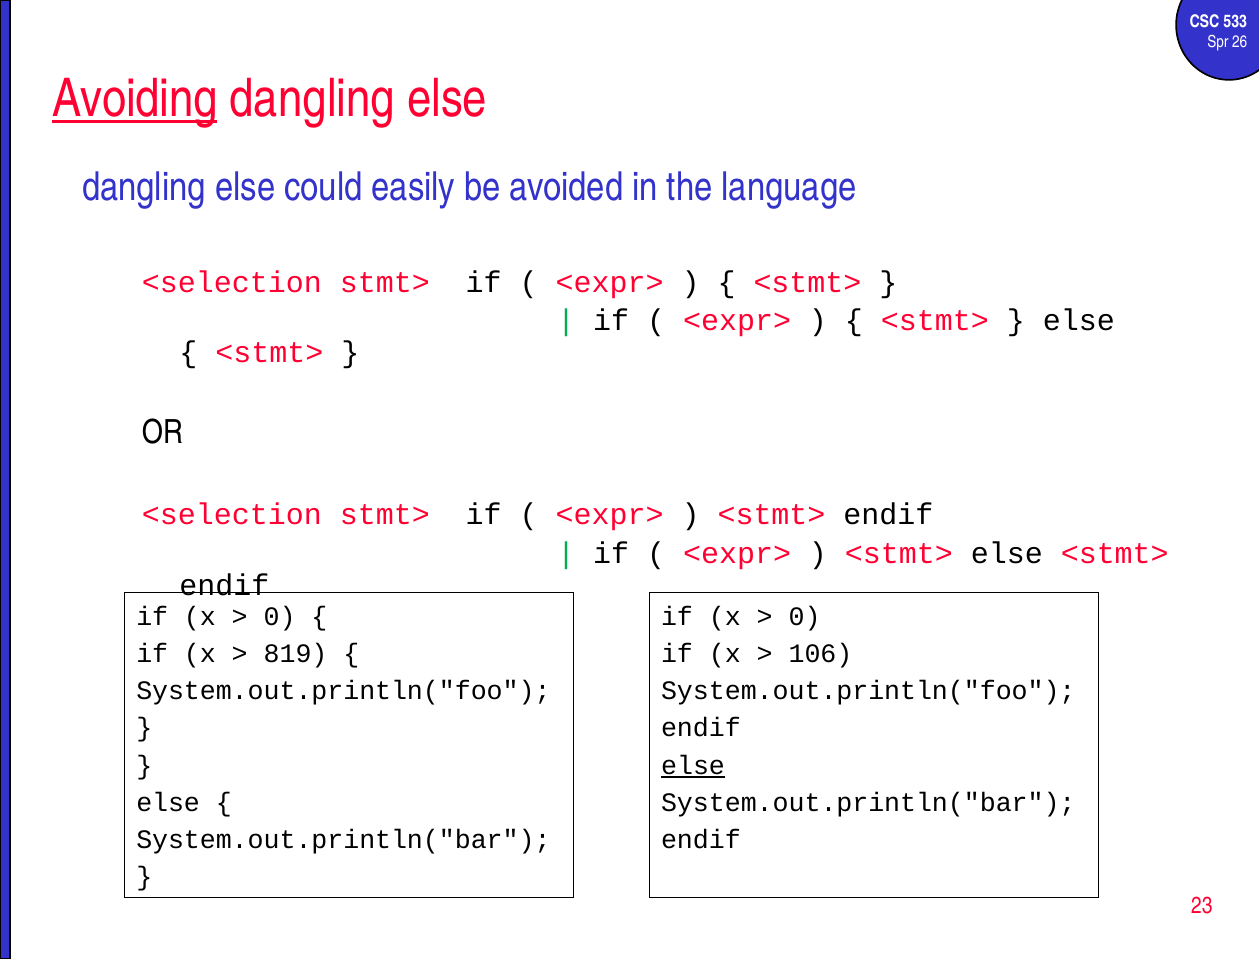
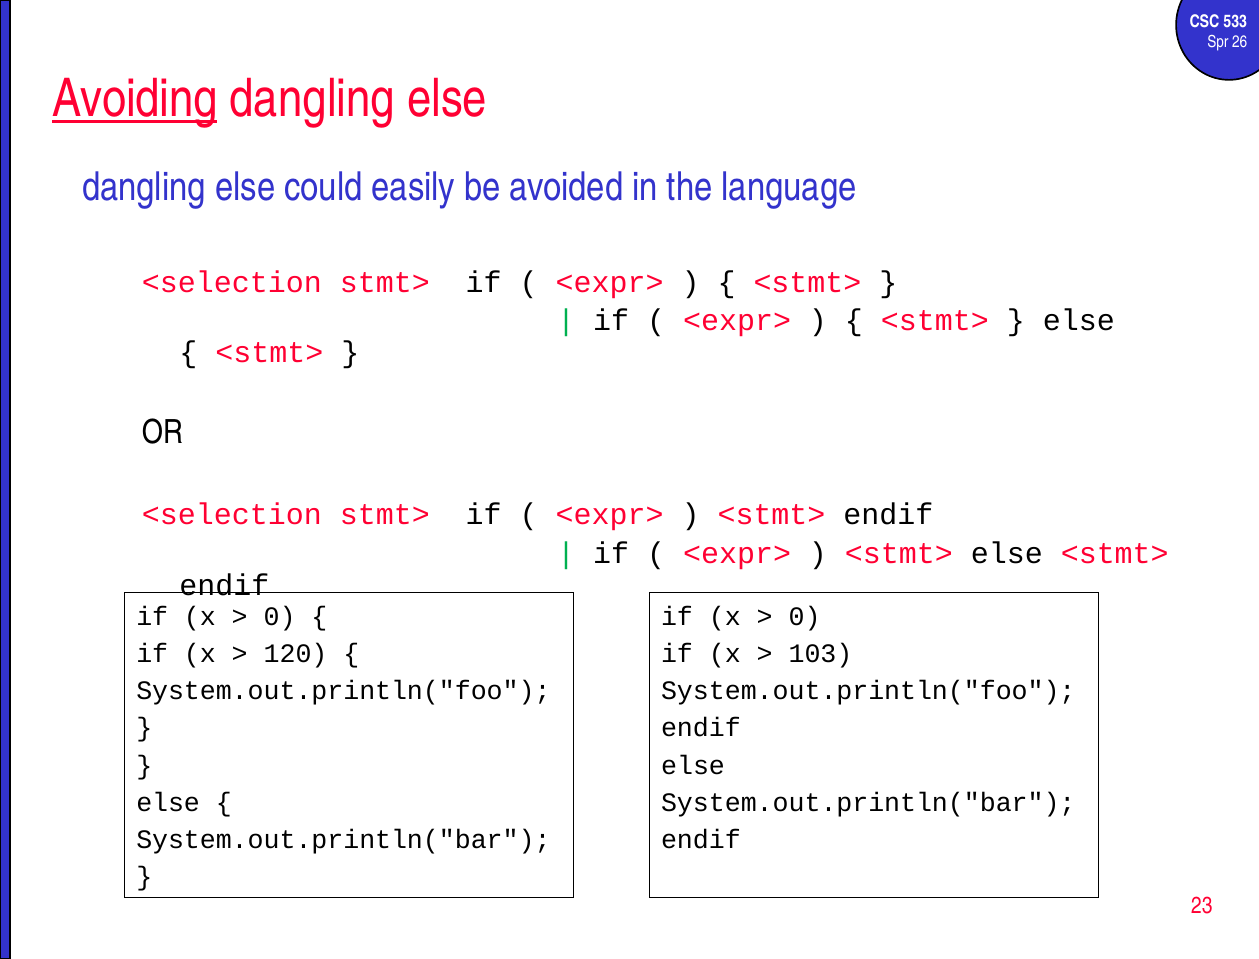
819: 819 -> 120 (296, 654)
106: 106 -> 103 (820, 654)
else underline: present -> none (693, 766)
